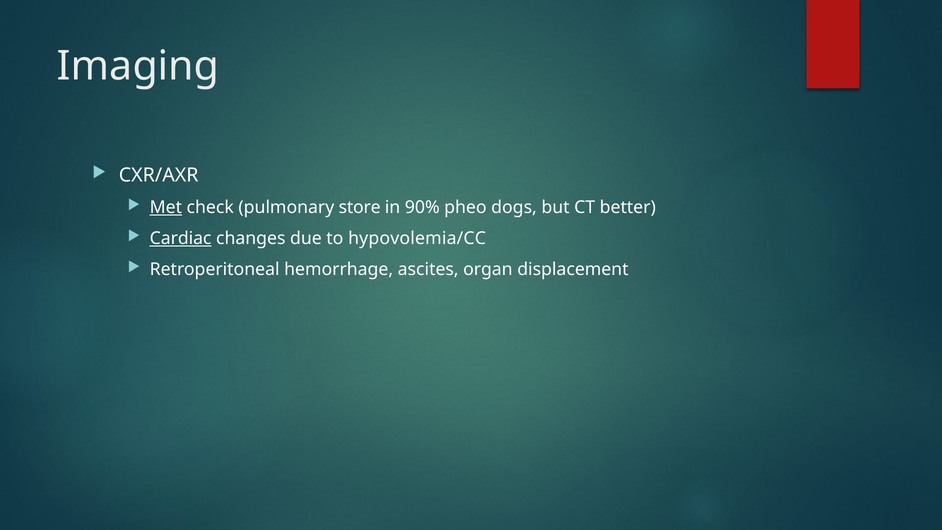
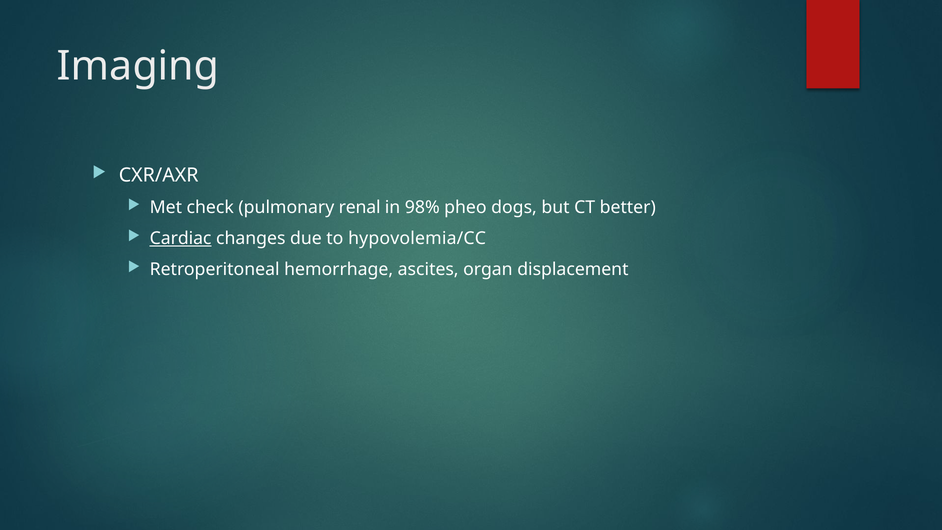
Met underline: present -> none (166, 207)
store: store -> renal (360, 207)
90%: 90% -> 98% (422, 207)
